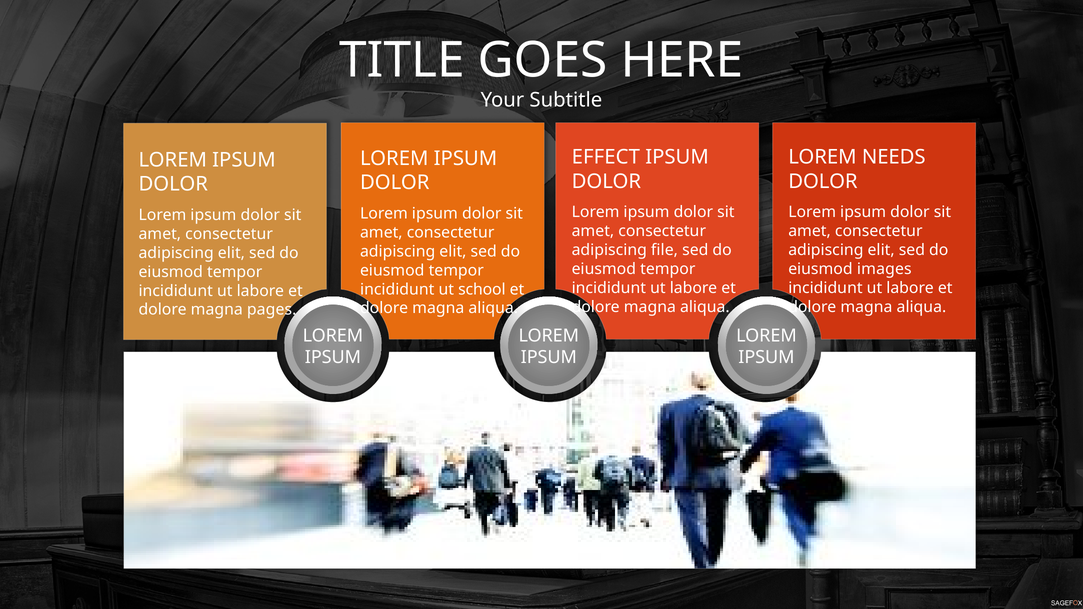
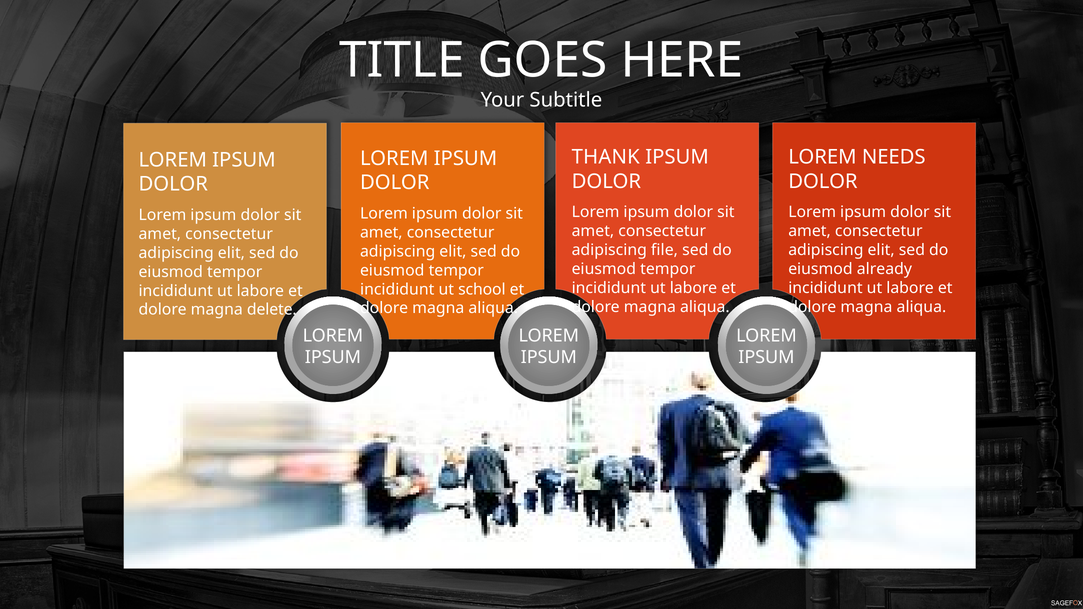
EFFECT: EFFECT -> THANK (606, 157)
images: images -> already (884, 269)
pages: pages -> delete (272, 310)
